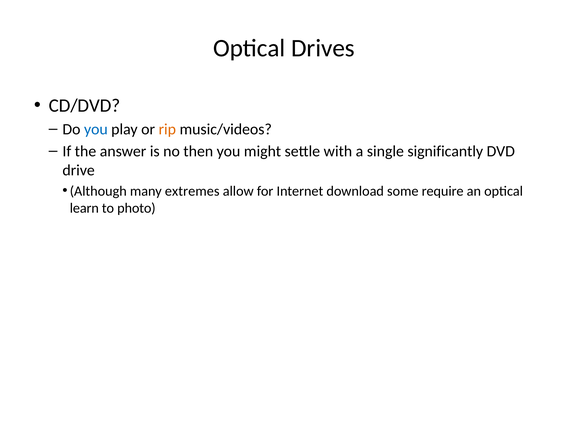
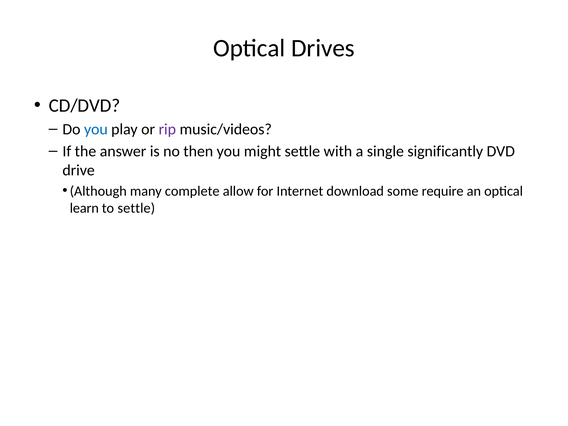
rip colour: orange -> purple (167, 129)
extremes: extremes -> complete (192, 191)
to photo: photo -> settle (136, 208)
